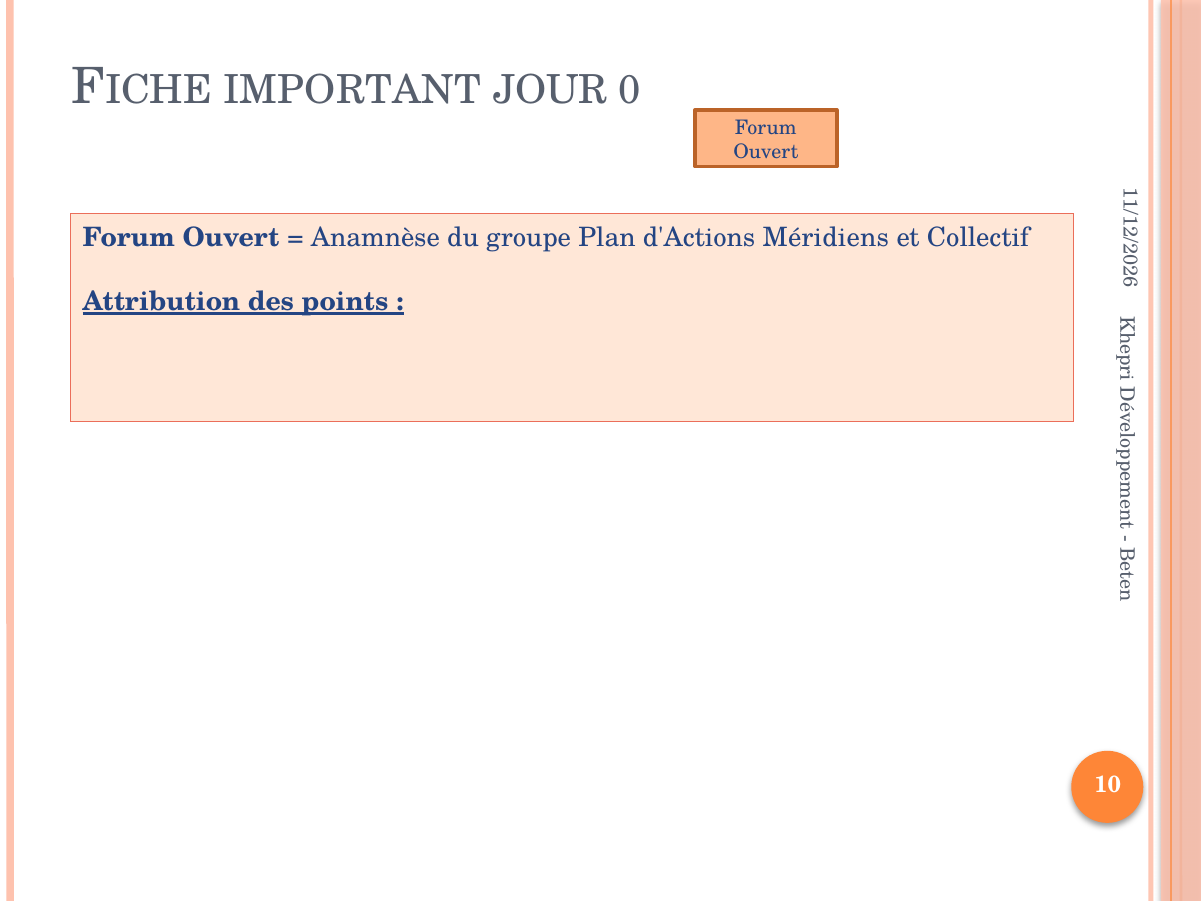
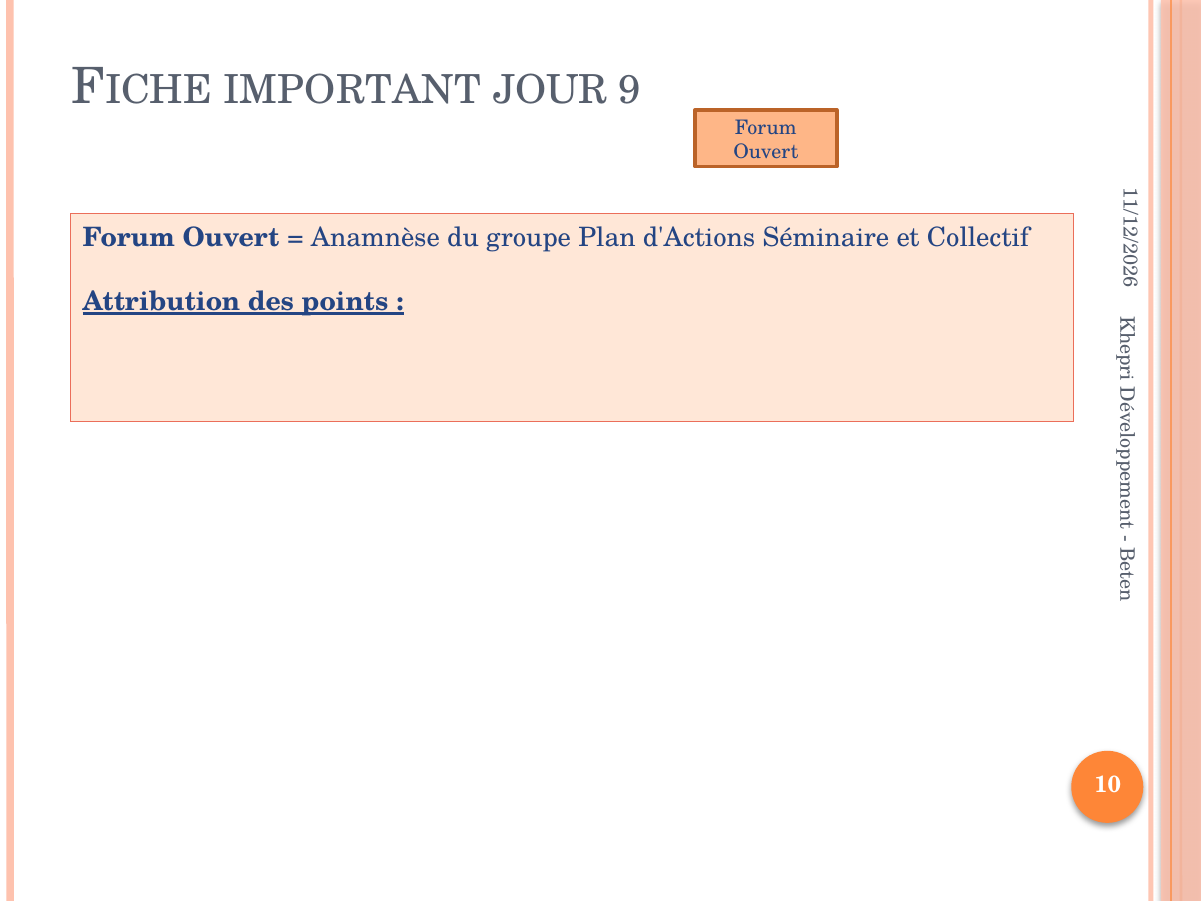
JOUR 0: 0 -> 9 (630, 90)
Méridiens: Méridiens -> Séminaire (826, 238)
